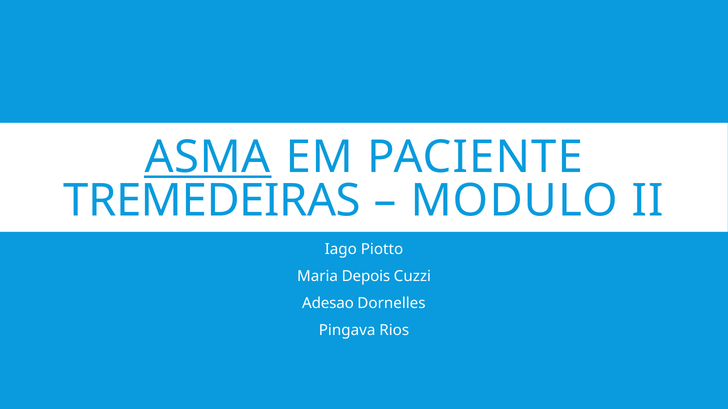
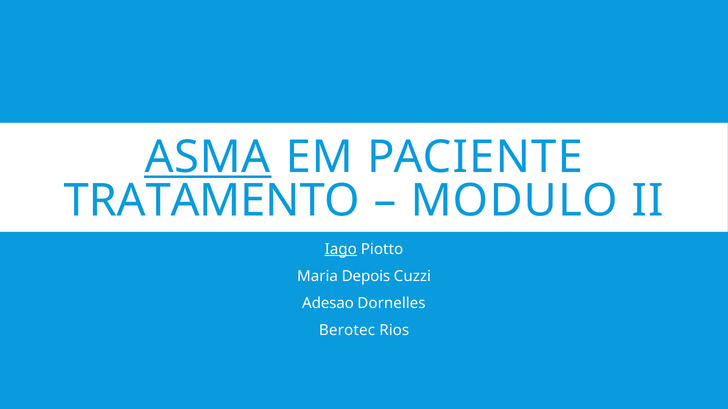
TREMEDEIRAS: TREMEDEIRAS -> TRATAMENTO (212, 201)
Iago underline: none -> present (341, 249)
Pingava: Pingava -> Berotec (347, 330)
